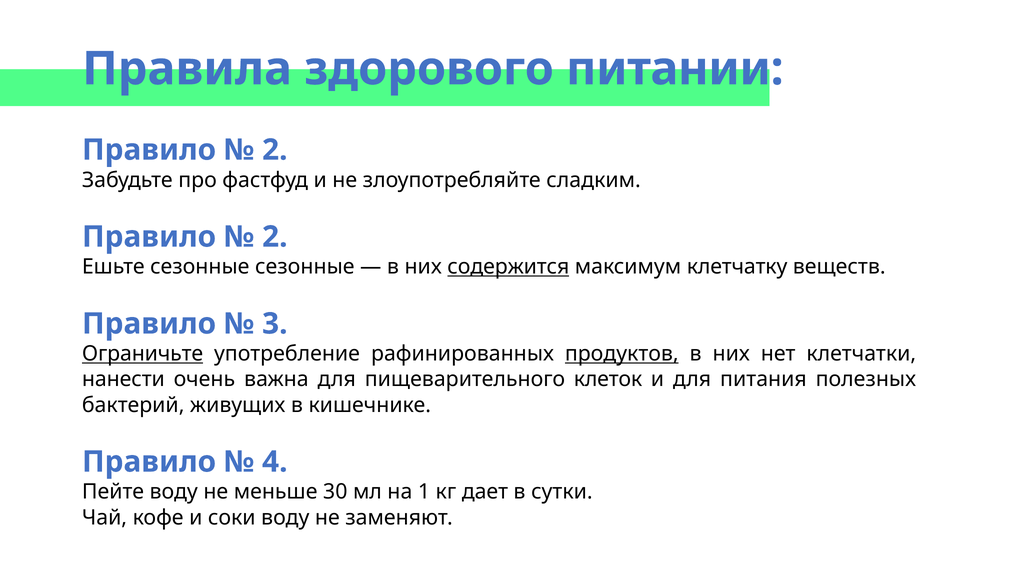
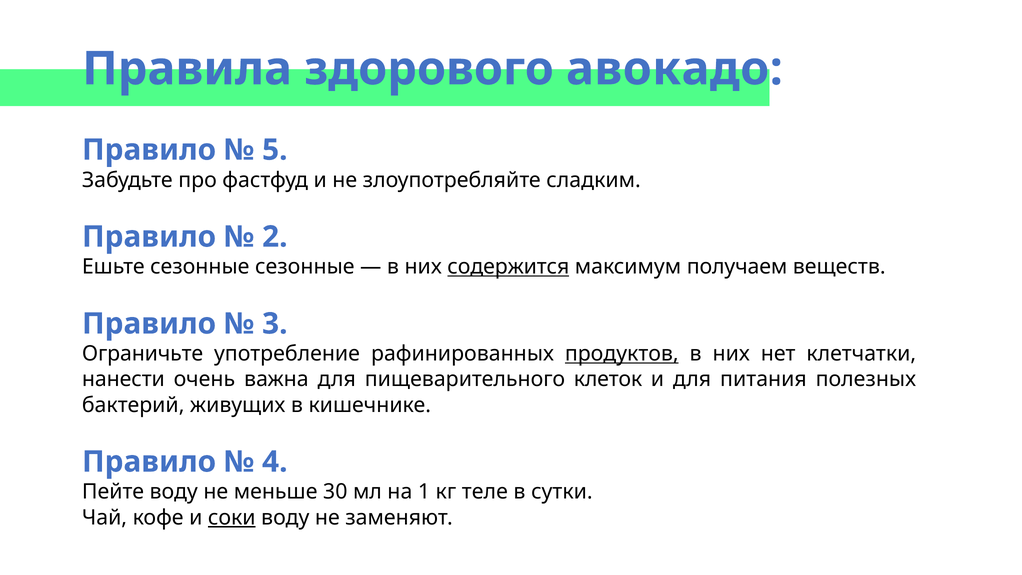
питании: питании -> авокадо (674, 69)
2: 2 -> 5 (275, 150)
клетчатку: клетчатку -> получаем (737, 267)
Ограничьте underline: present -> none (143, 354)
дает: дает -> теле (485, 492)
соки underline: none -> present (232, 517)
